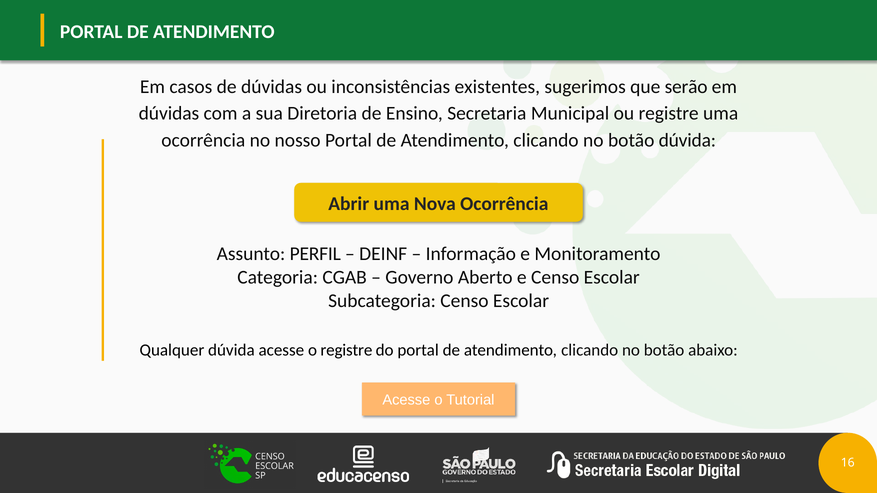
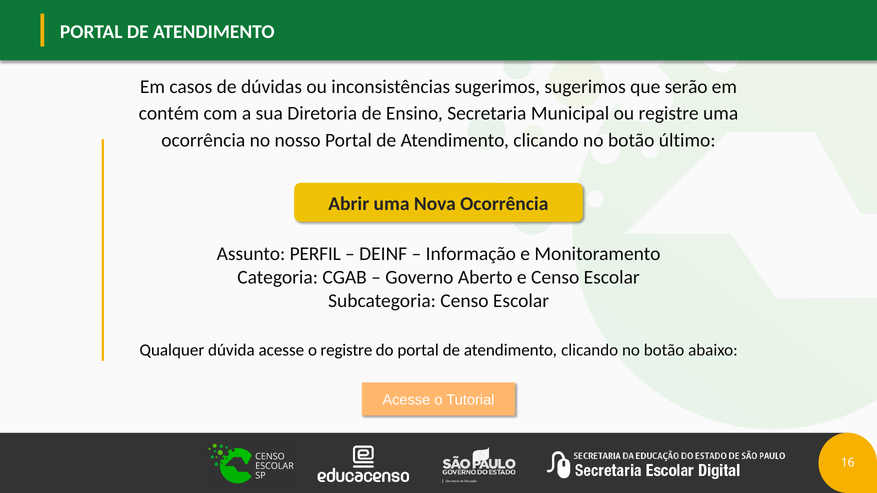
inconsistências existentes: existentes -> sugerimos (497, 87)
dúvidas: dúvidas -> contém (169, 114)
botão dúvida: dúvida -> último (687, 140)
